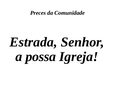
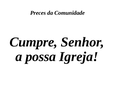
Estrada: Estrada -> Cumpre (33, 42)
